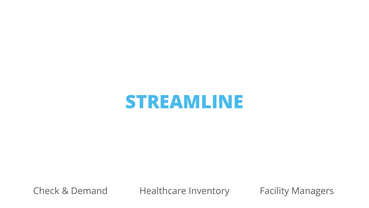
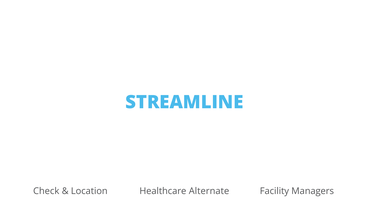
Demand: Demand -> Location (89, 191)
Inventory: Inventory -> Alternate (209, 191)
